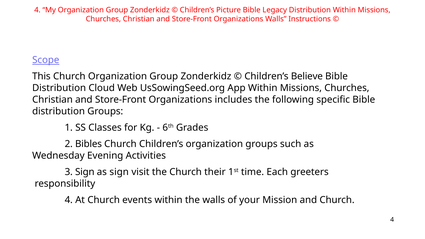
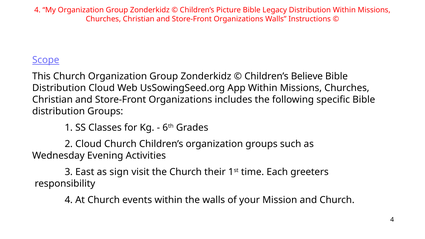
2 Bibles: Bibles -> Cloud (88, 144)
3 Sign: Sign -> East (85, 172)
